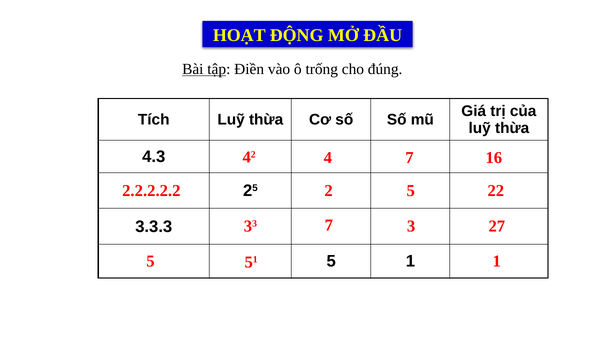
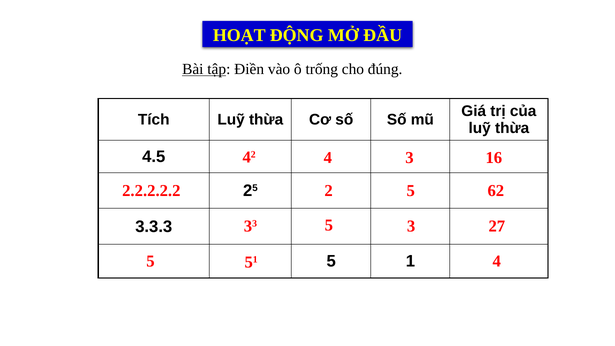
4.3: 4.3 -> 4.5 (154, 157)
4 7: 7 -> 3 (409, 158)
22: 22 -> 62 (496, 191)
33 7: 7 -> 5 (329, 225)
51 1: 1 -> 4 (497, 261)
